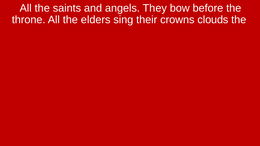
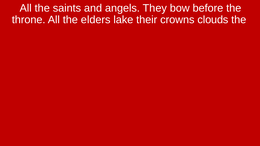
sing: sing -> lake (123, 20)
